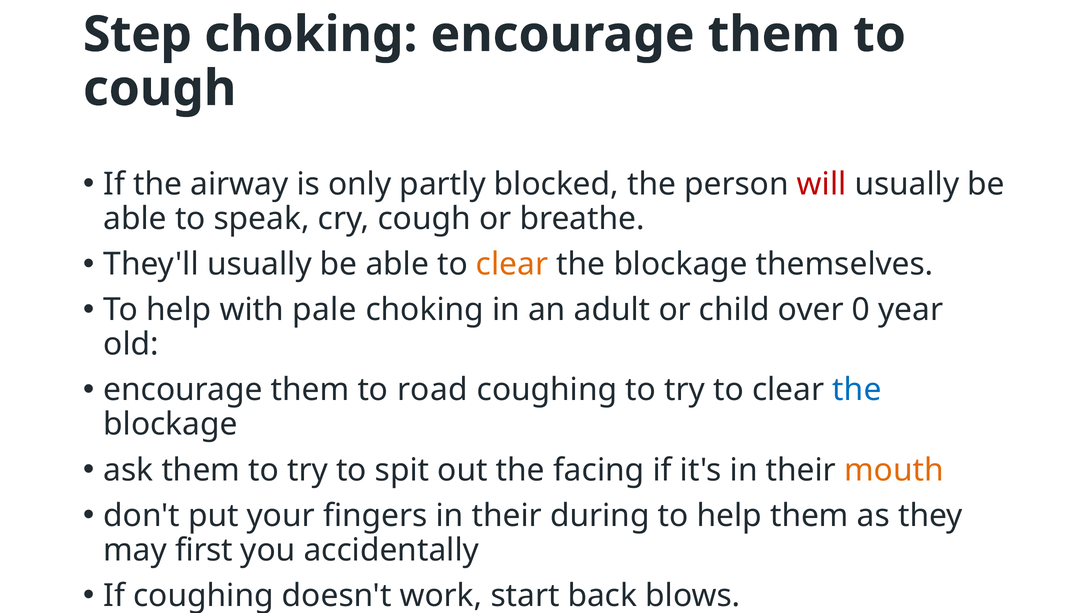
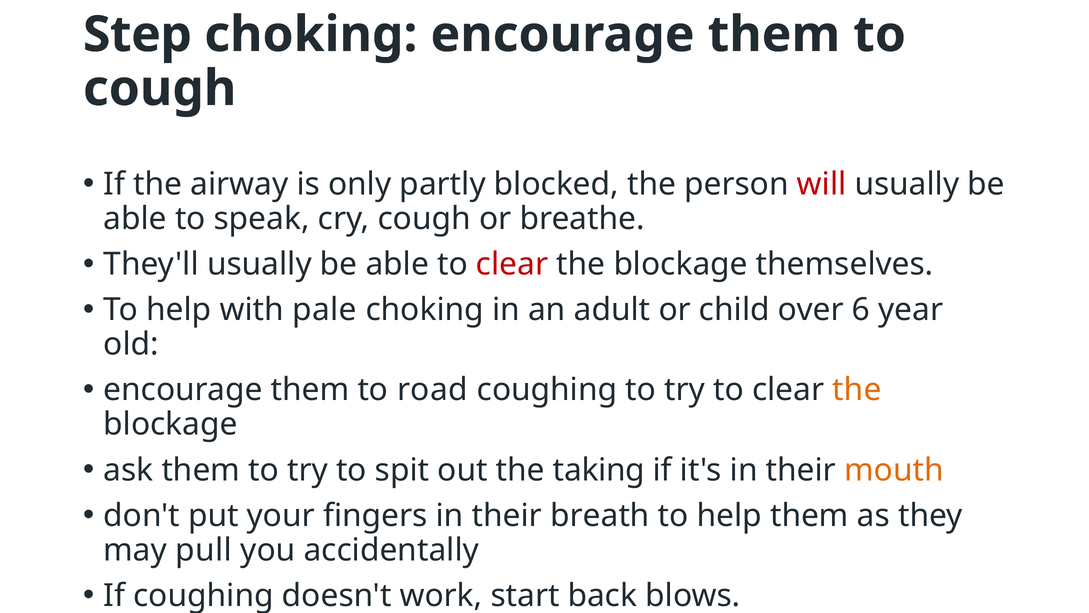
clear colour: orange -> red (512, 264)
0: 0 -> 6 (861, 310)
the colour: blue -> orange (857, 390)
facing: facing -> taking (599, 470)
during: during -> breath (600, 515)
first: first -> pull (204, 550)
